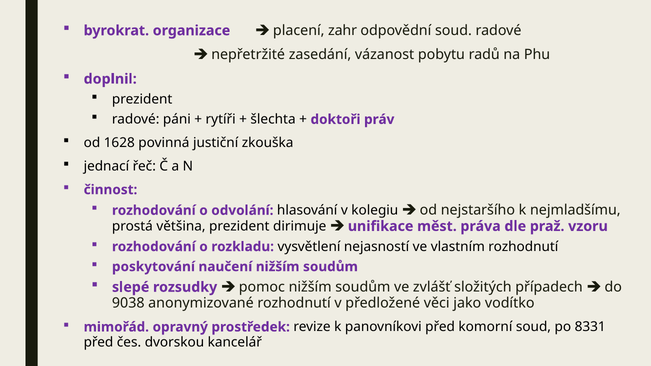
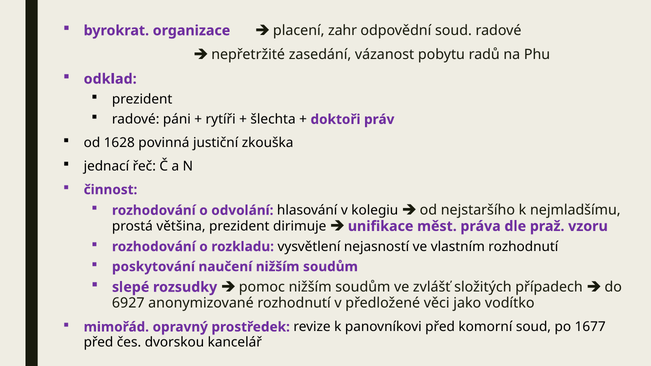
doplnil: doplnil -> odklad (110, 79)
9038: 9038 -> 6927 (128, 303)
8331: 8331 -> 1677 (590, 327)
